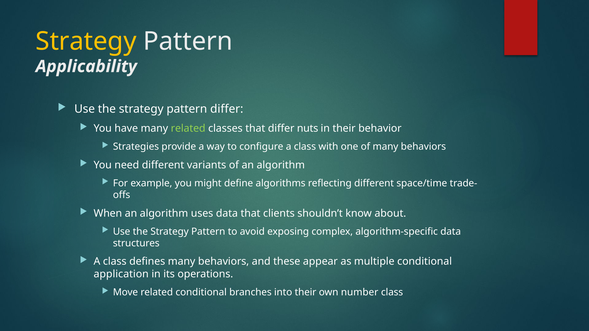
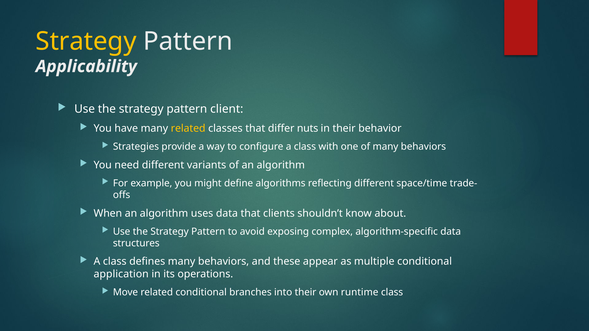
pattern differ: differ -> client (227, 109)
related colour: light green -> yellow (188, 129)
number: number -> runtime (360, 293)
